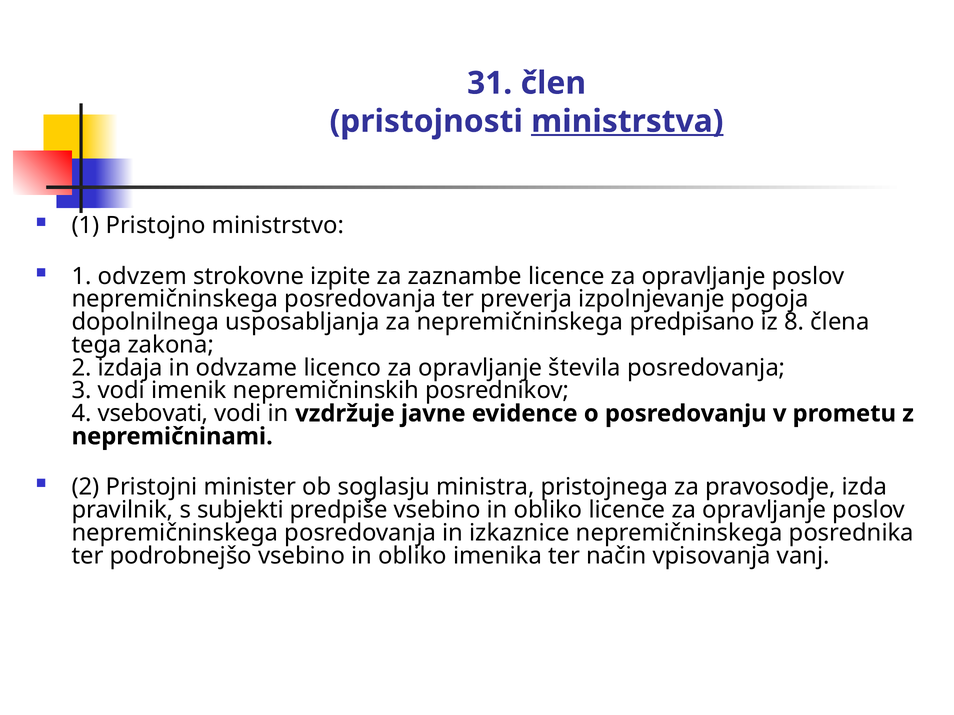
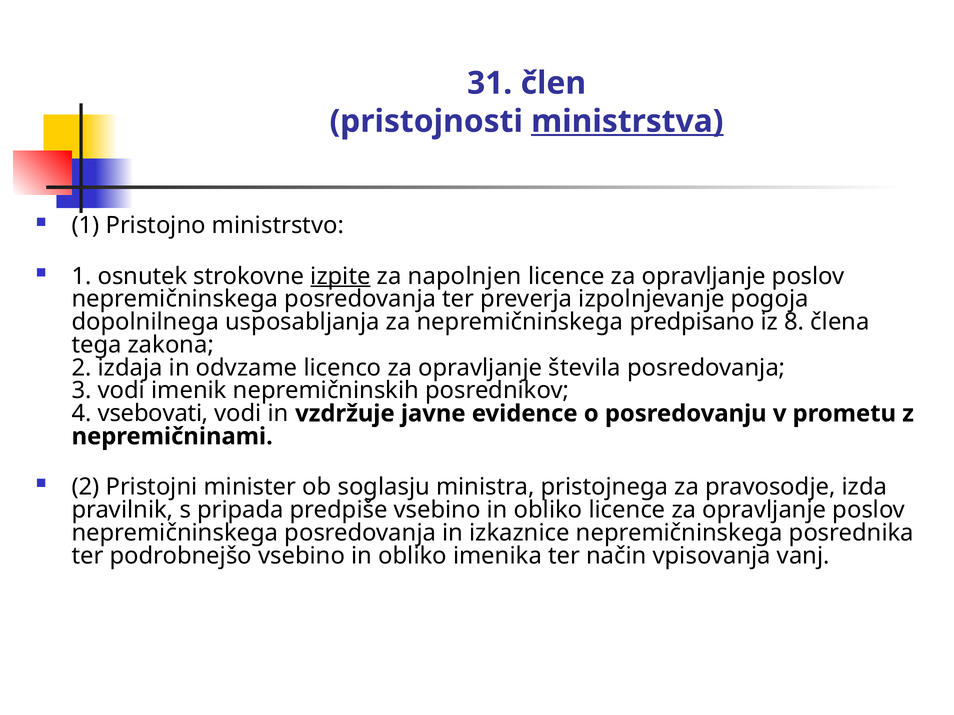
odvzem: odvzem -> osnutek (143, 276)
izpite underline: none -> present (341, 276)
zaznambe: zaznambe -> napolnjen (465, 276)
subjekti: subjekti -> pripada (240, 510)
